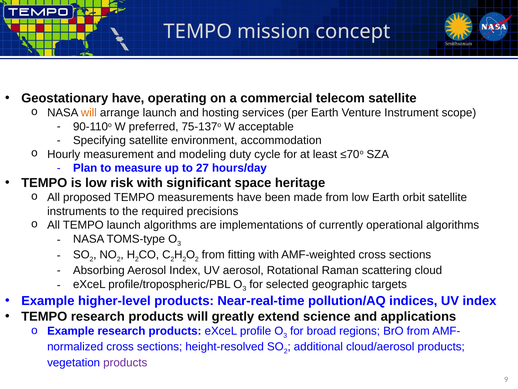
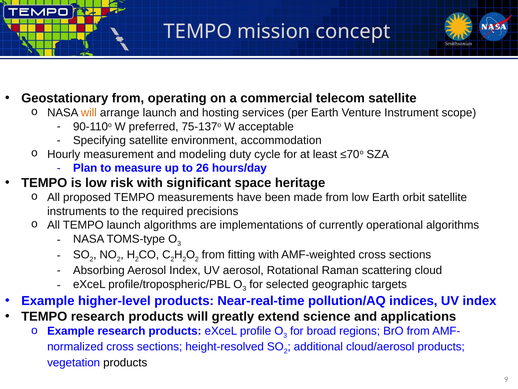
Geostationary have: have -> from (128, 98)
27: 27 -> 26 (202, 168)
products colour: purple -> black (125, 362)
